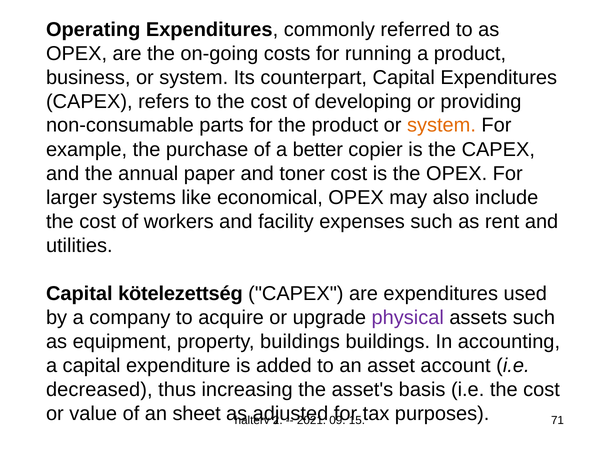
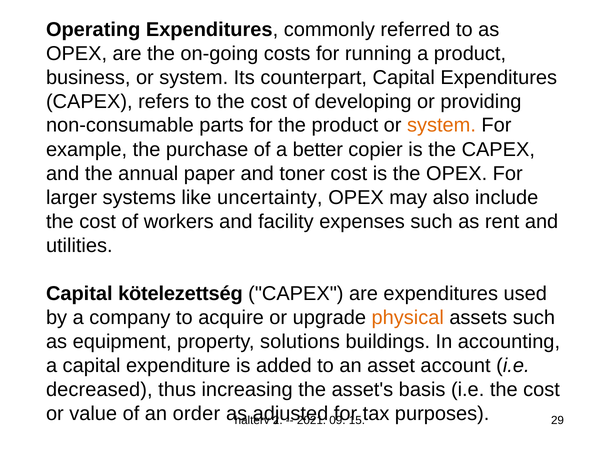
economical: economical -> uncertainty (270, 197)
physical colour: purple -> orange (408, 317)
property buildings: buildings -> solutions (300, 341)
sheet: sheet -> order (196, 413)
71: 71 -> 29 (557, 421)
